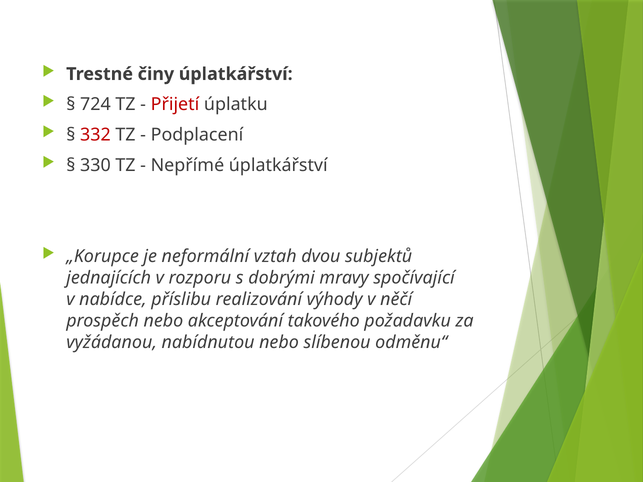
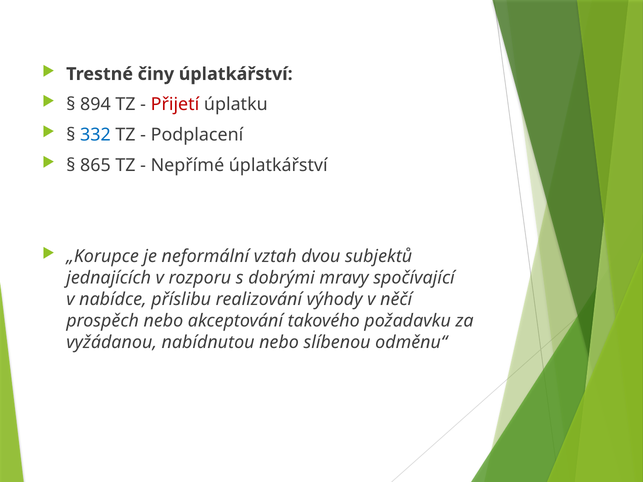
724: 724 -> 894 (95, 104)
332 colour: red -> blue (95, 135)
330: 330 -> 865 (95, 165)
